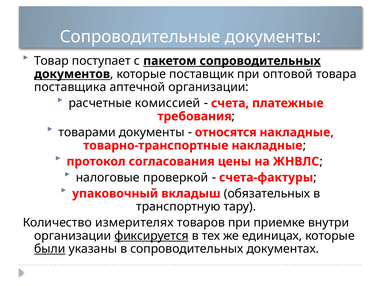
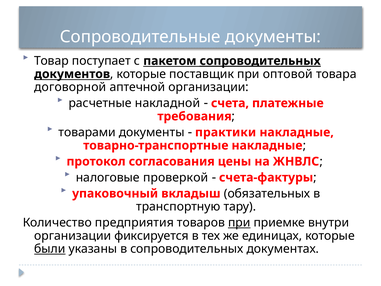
поставщика: поставщика -> договорной (70, 87)
комиссией: комиссией -> накладной (168, 103)
относятся: относятся -> практики (226, 132)
измерителях: измерителях -> предприятия (134, 222)
при underline: none -> present (239, 222)
фиксируется underline: present -> none (152, 236)
